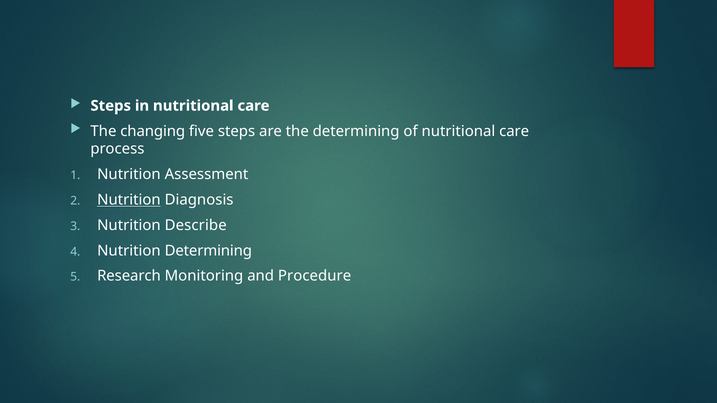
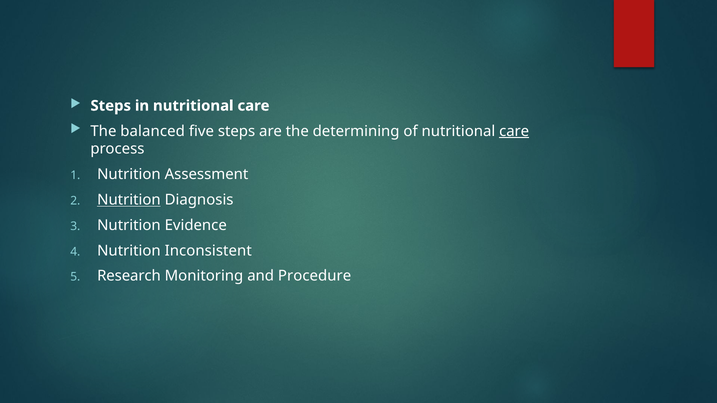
changing: changing -> balanced (153, 131)
care underline: none -> present (514, 131)
Describe: Describe -> Evidence (196, 225)
Nutrition Determining: Determining -> Inconsistent (208, 251)
